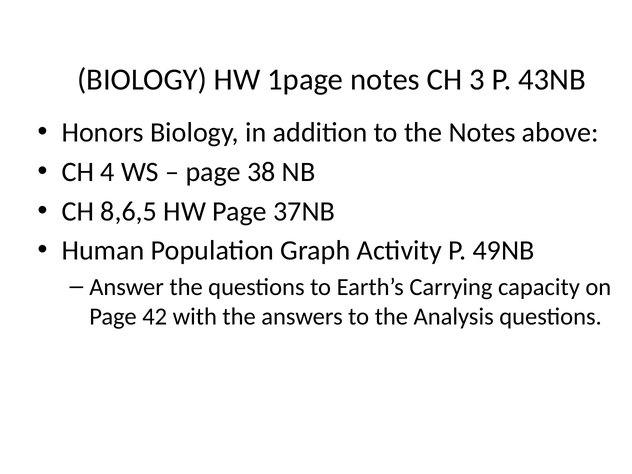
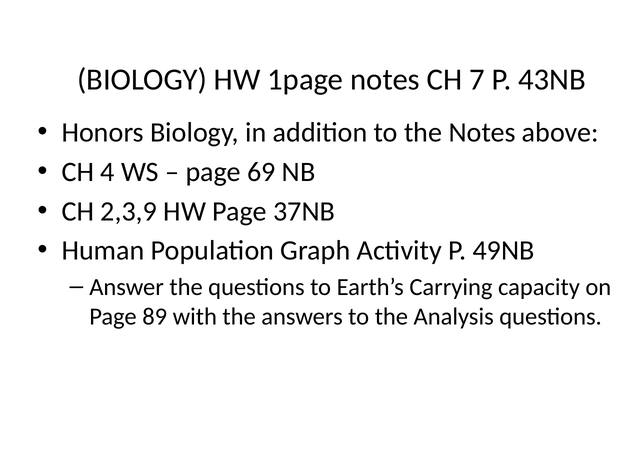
3: 3 -> 7 (477, 80)
38: 38 -> 69 (261, 172)
8,6,5: 8,6,5 -> 2,3,9 (129, 211)
42: 42 -> 89 (155, 316)
